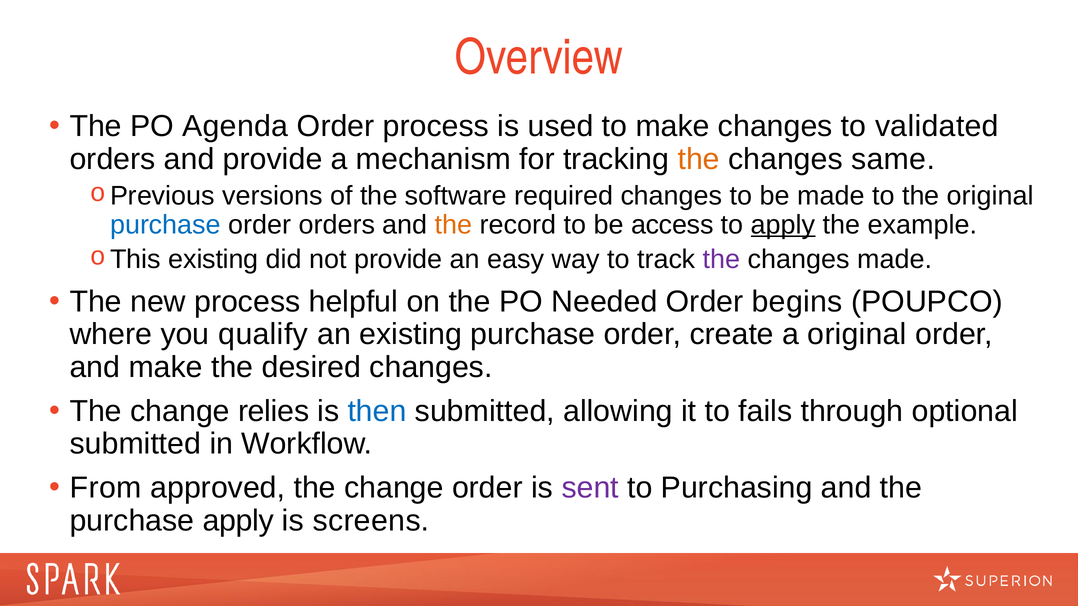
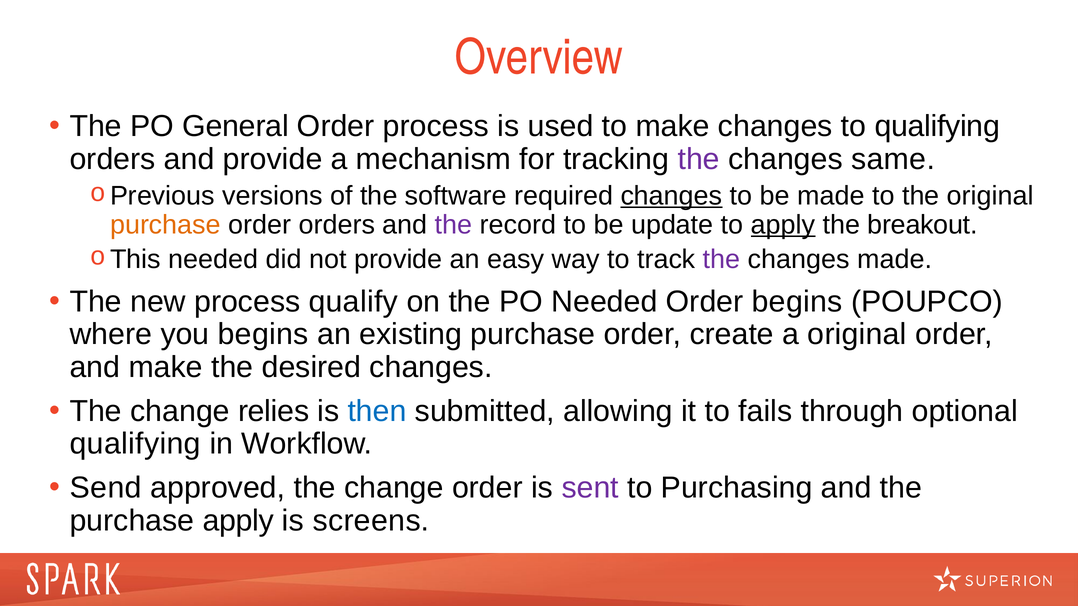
Agenda: Agenda -> General (236, 126)
to validated: validated -> qualifying (937, 126)
the colour: orange -> purple (699, 159)
changes underline: none -> present (671, 196)
purchase colour: blue -> orange (165, 225)
the colour: orange -> purple (454, 225)
access: access -> update (672, 225)
example: example -> breakout (922, 225)
existing: existing -> needed (213, 260)
helpful: helpful -> qualify (353, 302)
you qualify: qualify -> begins (263, 334)
submitted: submitted -> qualifying (135, 444)
From: From -> Send (106, 488)
